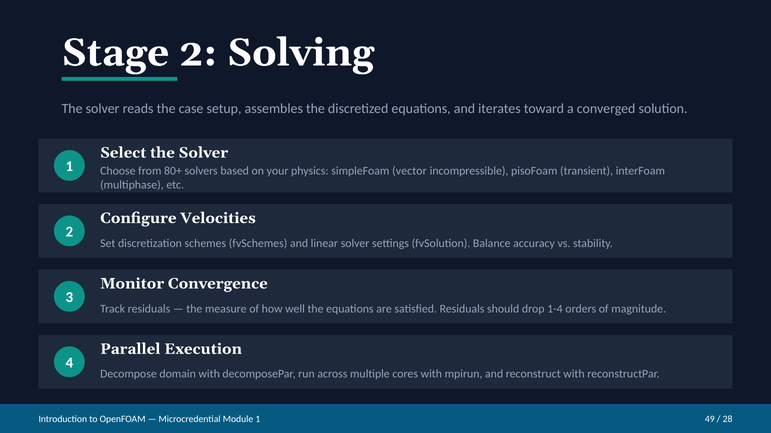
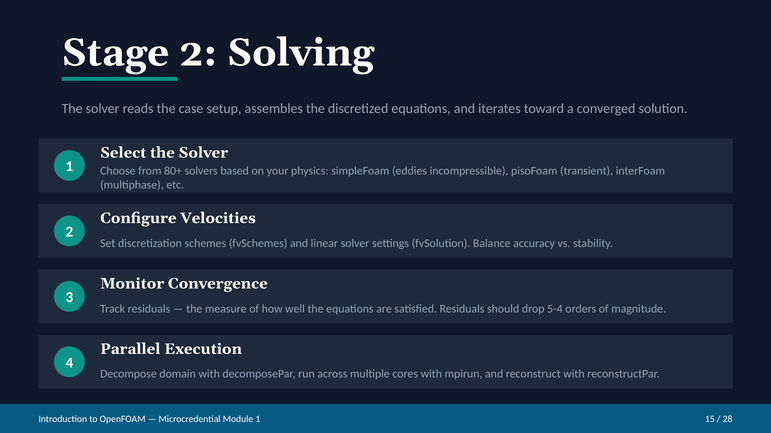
vector: vector -> eddies (410, 171)
1-4: 1-4 -> 5-4 (555, 309)
49: 49 -> 15 (710, 420)
